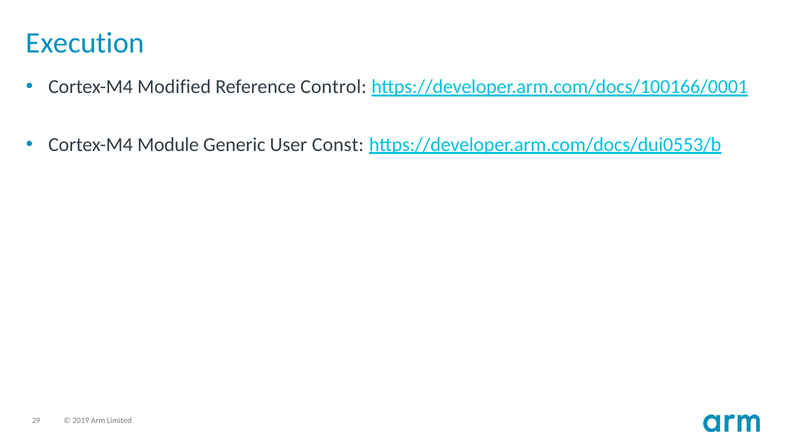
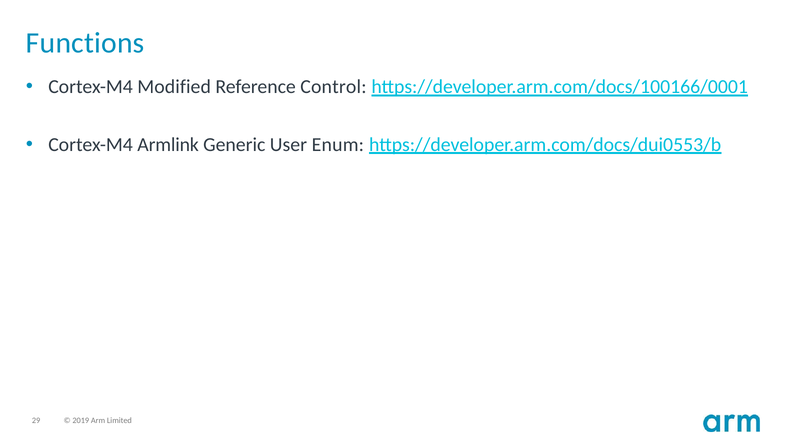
Execution: Execution -> Functions (85, 43)
Module: Module -> Armlink (168, 145)
Const: Const -> Enum (338, 145)
